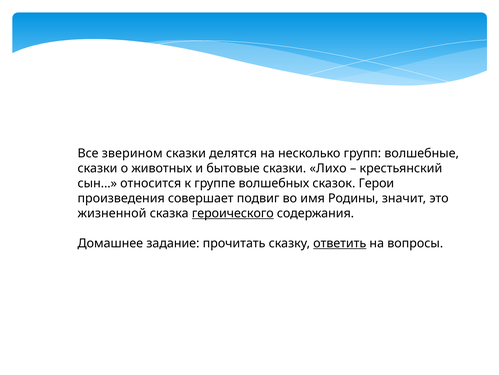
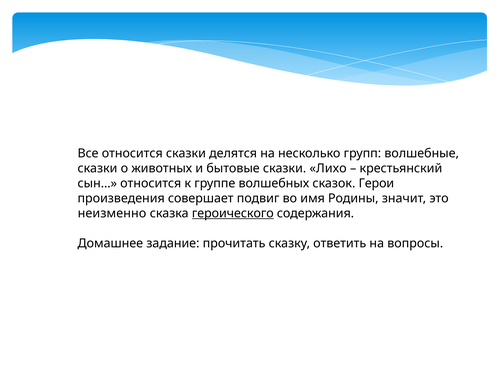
Все зверином: зверином -> относится (132, 153)
жизненной: жизненной -> неизменно (112, 213)
ответить underline: present -> none (340, 243)
